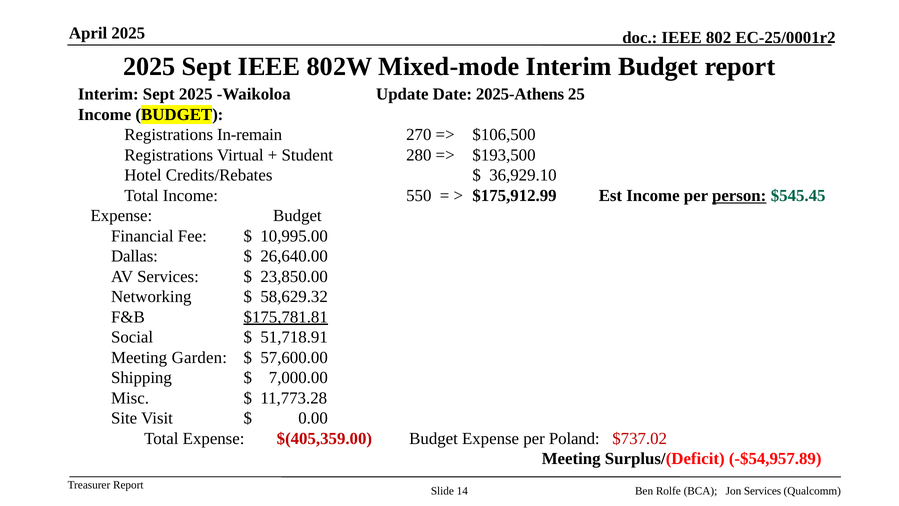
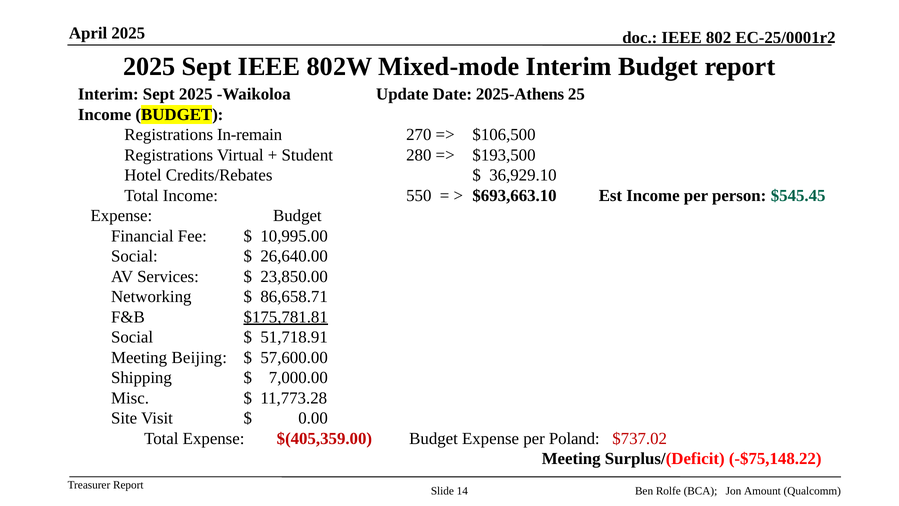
$175,912.99: $175,912.99 -> $693,663.10 (515, 195)
person underline: present -> none (739, 195)
Dallas: Dallas -> Social (134, 256)
58,629.32: 58,629.32 -> 86,658.71 (294, 297)
Garden: Garden -> Beijing (199, 357)
-$54,957.89: -$54,957.89 -> -$75,148.22 (775, 458)
Jon Services: Services -> Amount (762, 491)
